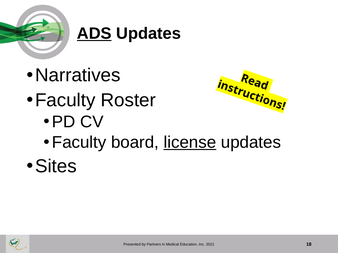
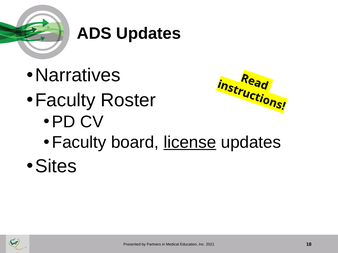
ADS underline: present -> none (94, 33)
